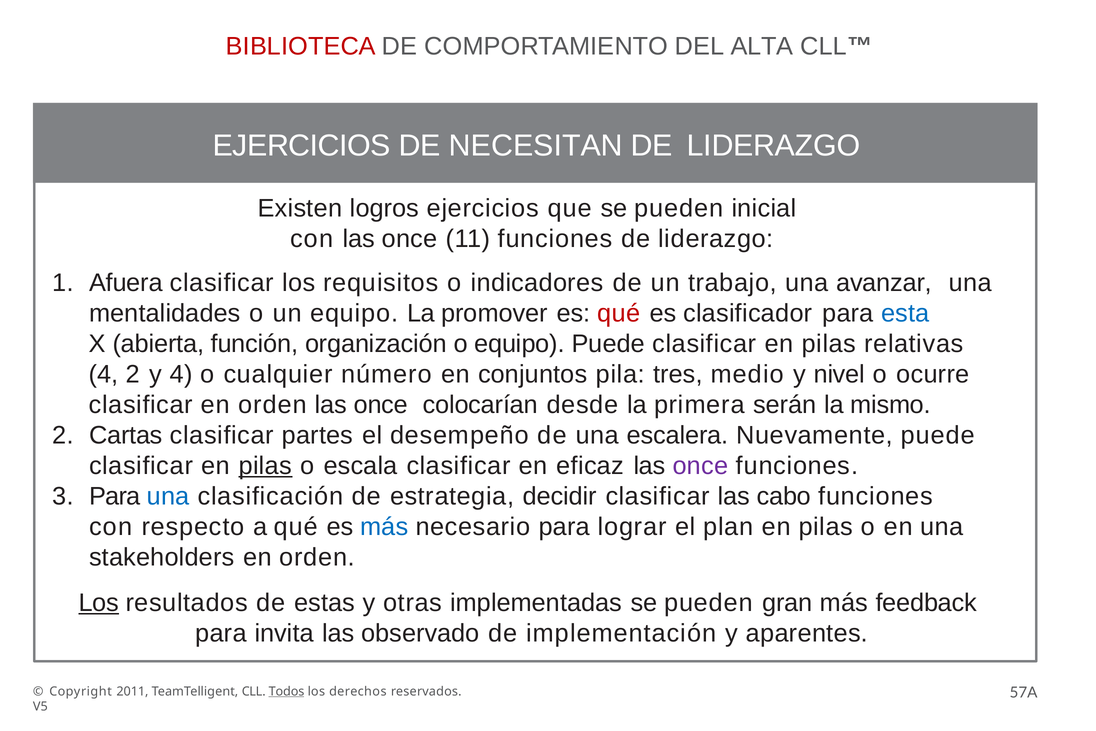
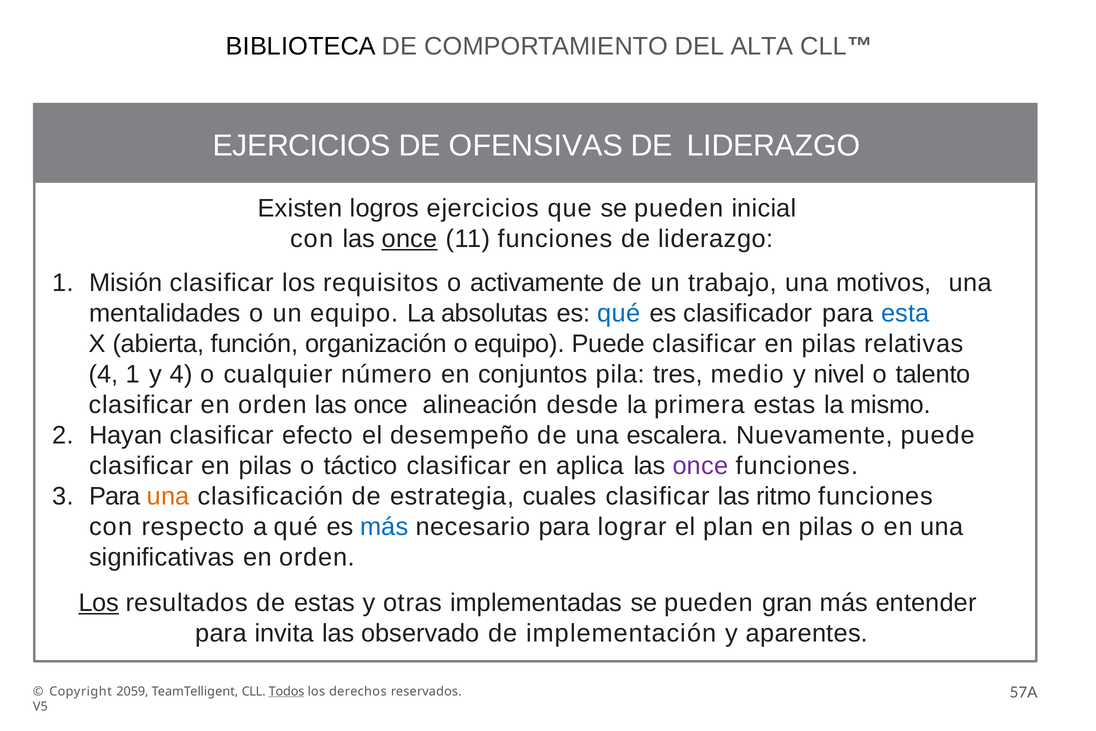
BIBLIOTECA colour: red -> black (301, 46)
NECESITAN: NECESITAN -> OFENSIVAS (536, 146)
once underline: none -> present (410, 239)
Afuera: Afuera -> Misión (126, 283)
indicadores: indicadores -> activamente (537, 283)
avanzar: avanzar -> motivos (884, 283)
promover: promover -> absolutas (494, 313)
qué colour: red -> blue (619, 313)
4 2: 2 -> 1 (133, 374)
ocurre: ocurre -> talento (933, 374)
colocarían: colocarían -> alineación (480, 405)
primera serán: serán -> estas (785, 405)
Cartas: Cartas -> Hayan (126, 435)
partes: partes -> efecto (317, 435)
pilas underline: present -> none (265, 466)
escala: escala -> táctico (361, 466)
eficaz: eficaz -> aplica (590, 466)
una colour: blue -> orange (168, 496)
decidir: decidir -> cuales (560, 496)
cabo: cabo -> ritmo (784, 496)
stakeholders: stakeholders -> significativas (162, 557)
feedback: feedback -> entender (926, 602)
2011: 2011 -> 2059 (132, 691)
